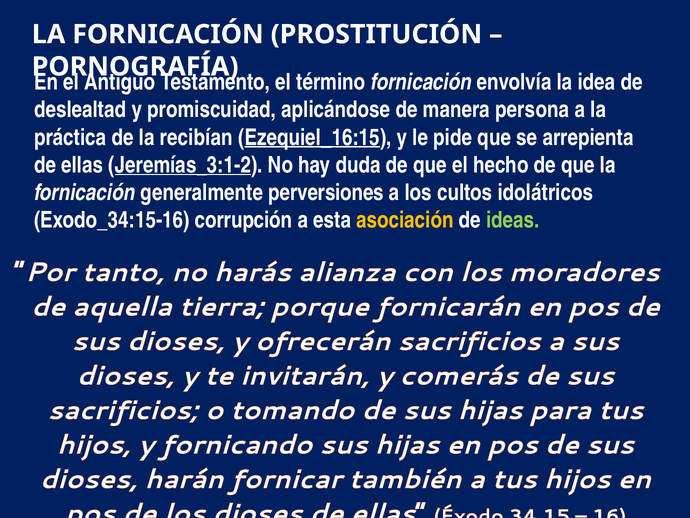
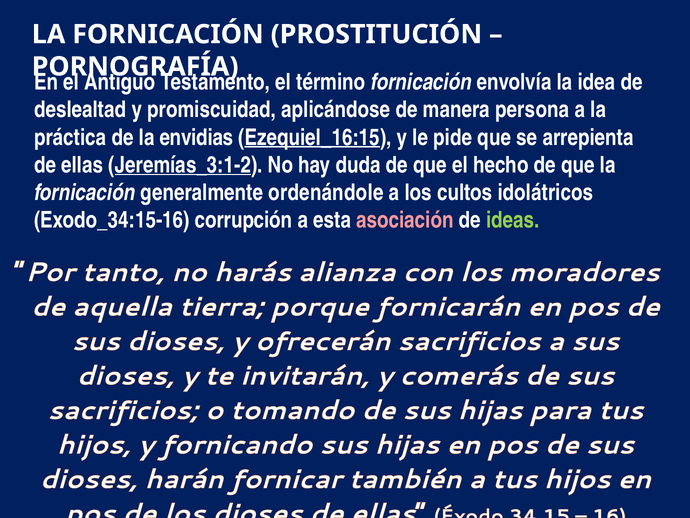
recibían: recibían -> envidias (197, 137)
perversiones: perversiones -> ordenándole (326, 192)
asociación colour: yellow -> pink (405, 220)
